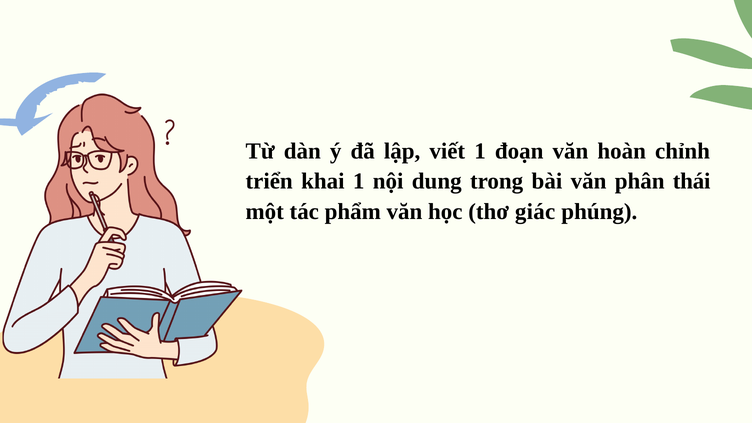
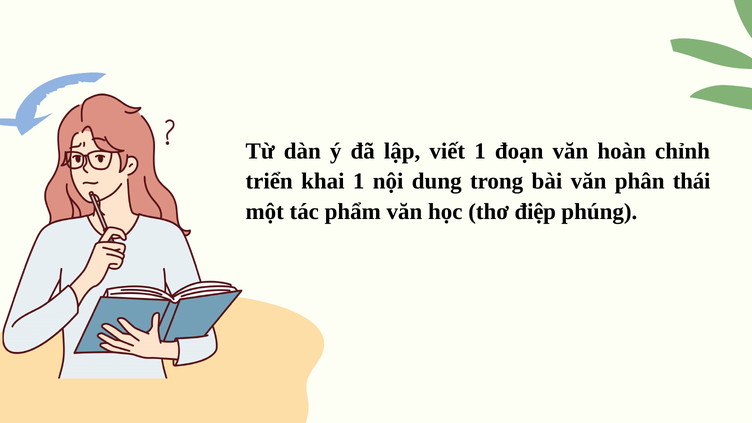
giác: giác -> điệp (535, 212)
